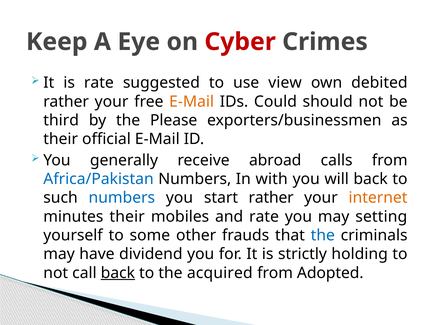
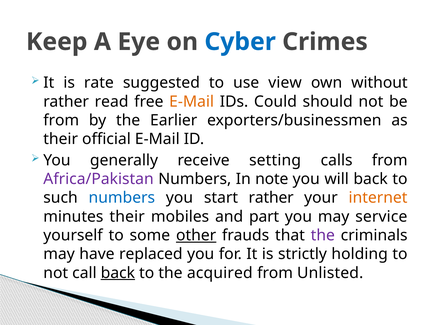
Cyber colour: red -> blue (240, 42)
debited: debited -> without (379, 83)
your: your -> read (112, 102)
third: third -> from (61, 121)
Please: Please -> Earlier (174, 121)
abroad: abroad -> setting (275, 161)
Africa/Pakistan colour: blue -> purple (99, 179)
with: with -> note (272, 179)
and rate: rate -> part (264, 217)
setting: setting -> service (381, 217)
other underline: none -> present (196, 236)
the colour: blue -> purple (323, 236)
dividend: dividend -> replaced (151, 255)
Adopted: Adopted -> Unlisted (330, 273)
